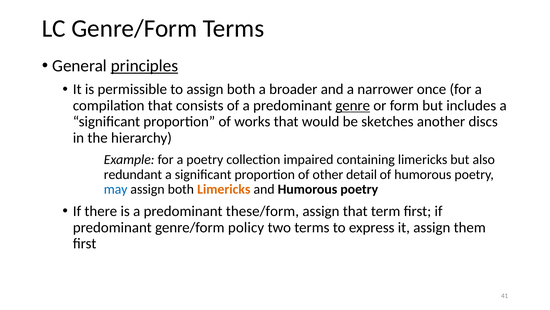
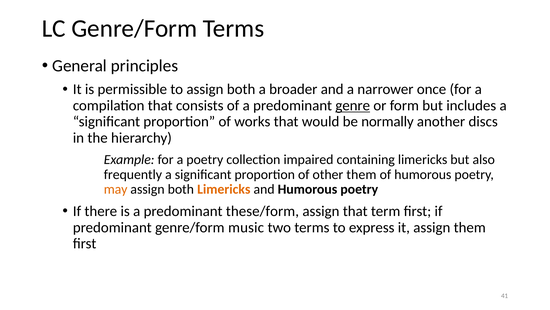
principles underline: present -> none (144, 66)
sketches: sketches -> normally (387, 121)
redundant: redundant -> frequently (133, 174)
other detail: detail -> them (361, 174)
may colour: blue -> orange (116, 189)
policy: policy -> music (246, 227)
